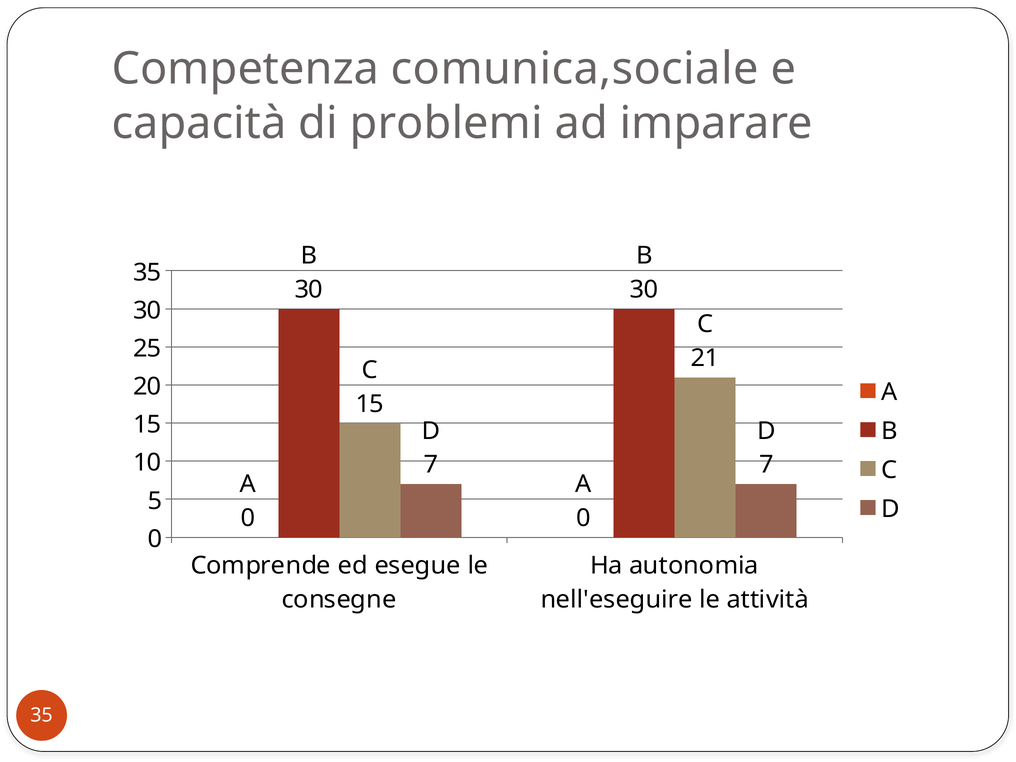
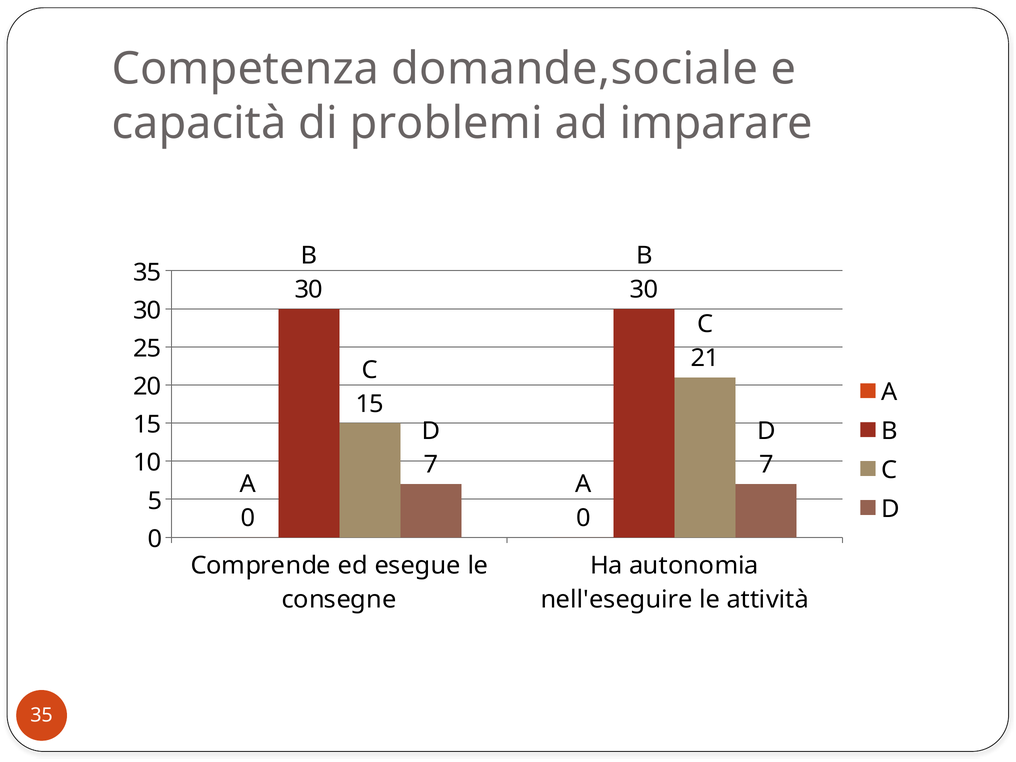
comunica,sociale: comunica,sociale -> domande,sociale (575, 69)
